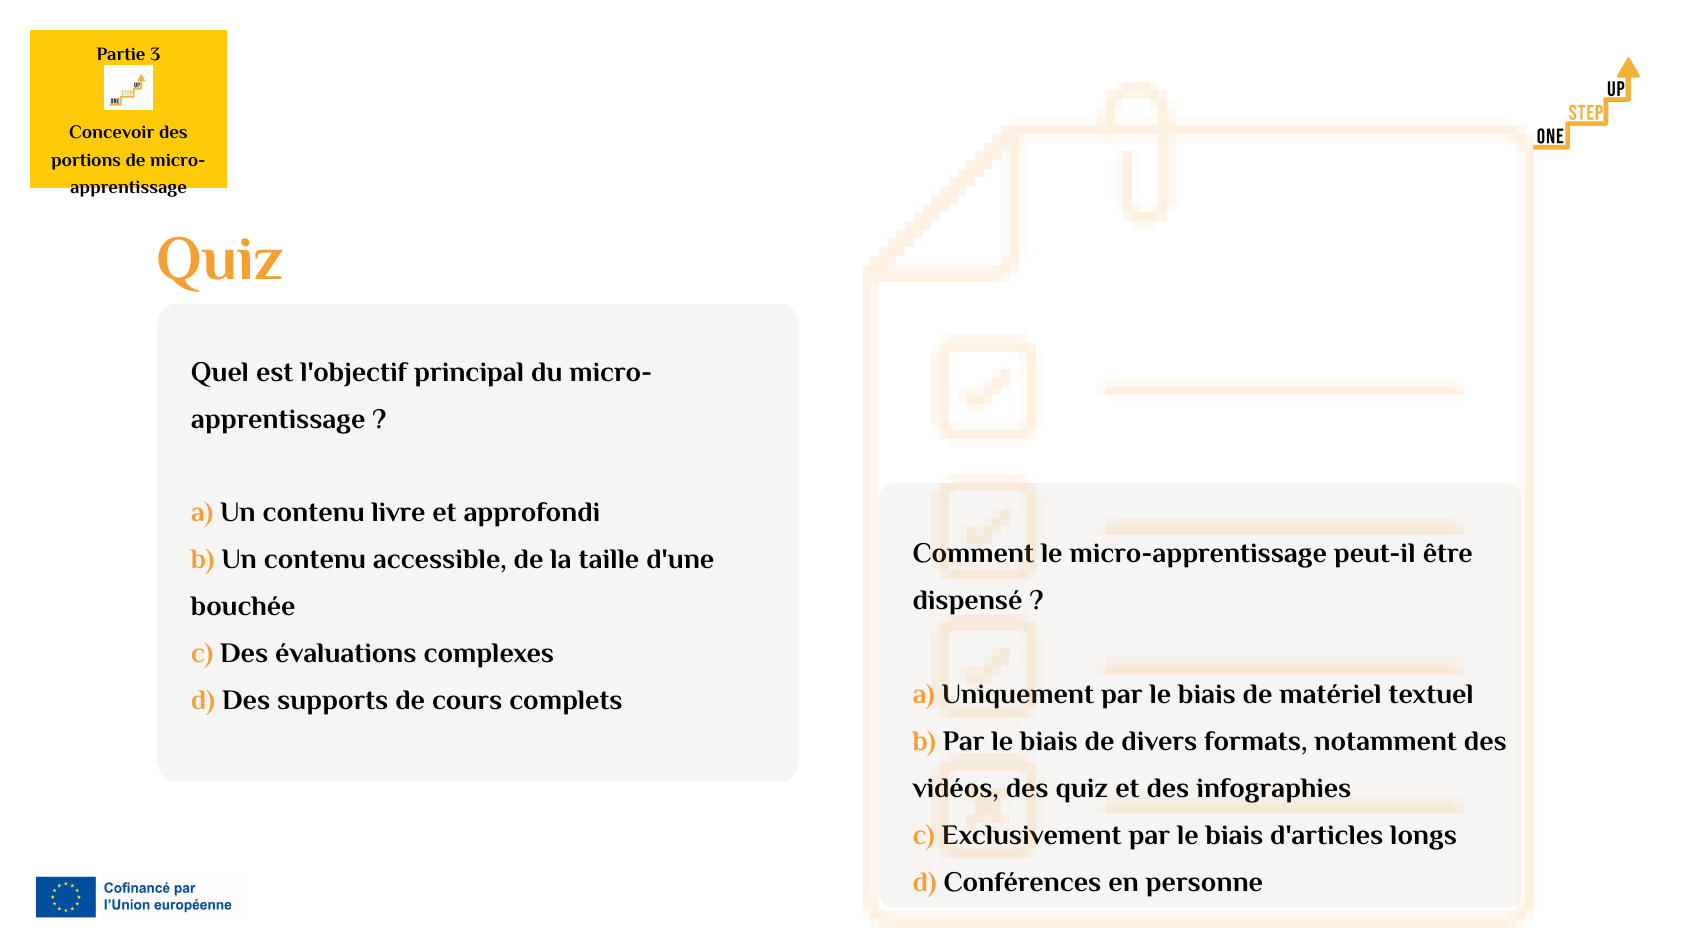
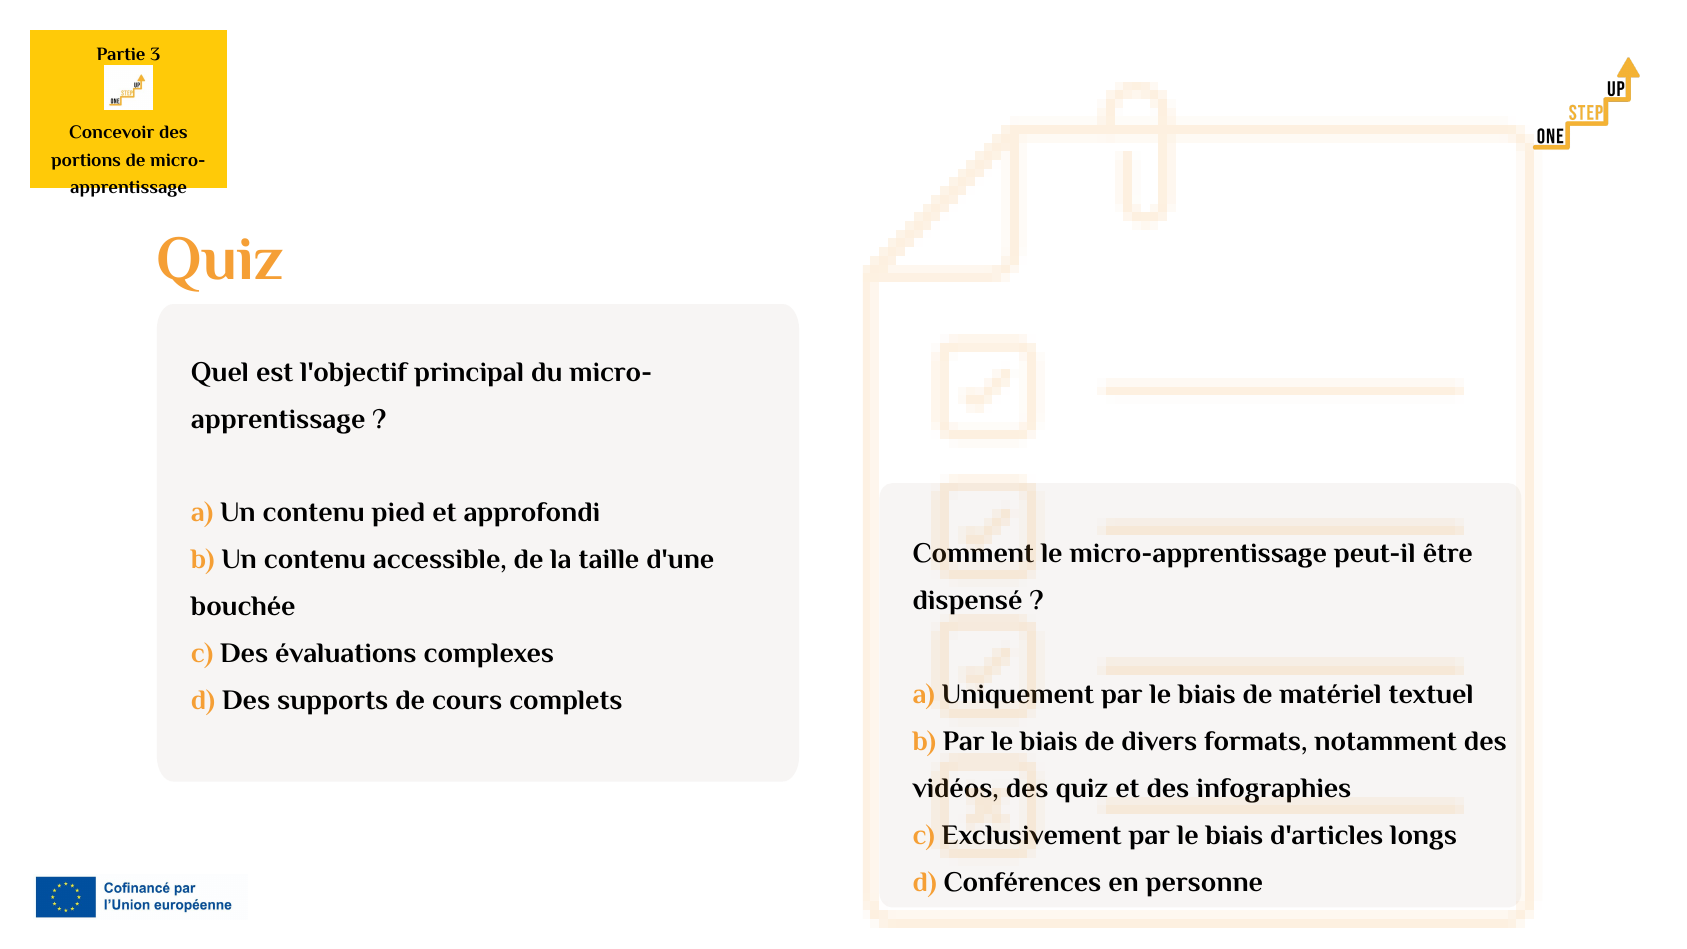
livre: livre -> pied (398, 513)
